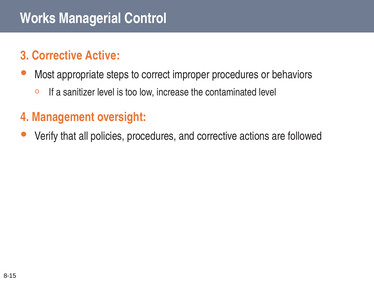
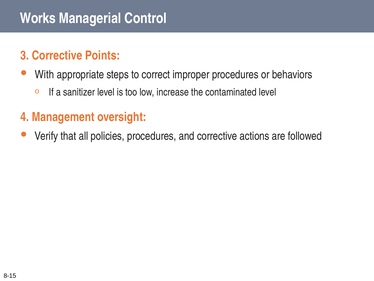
Active: Active -> Points (103, 55)
Most: Most -> With (44, 74)
